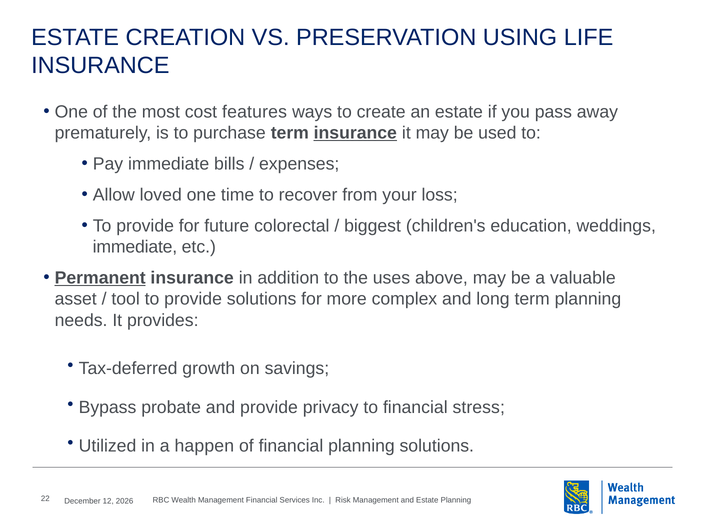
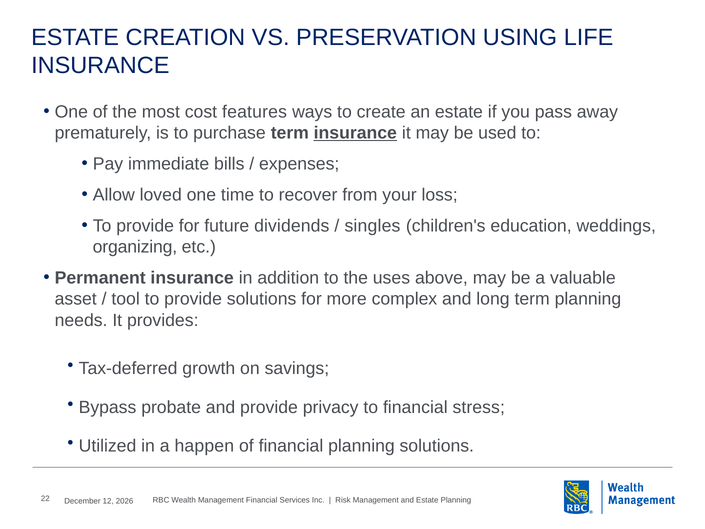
colorectal: colorectal -> dividends (292, 226)
biggest: biggest -> singles (372, 226)
immediate: immediate -> organizing (135, 247)
Permanent underline: present -> none (100, 278)
